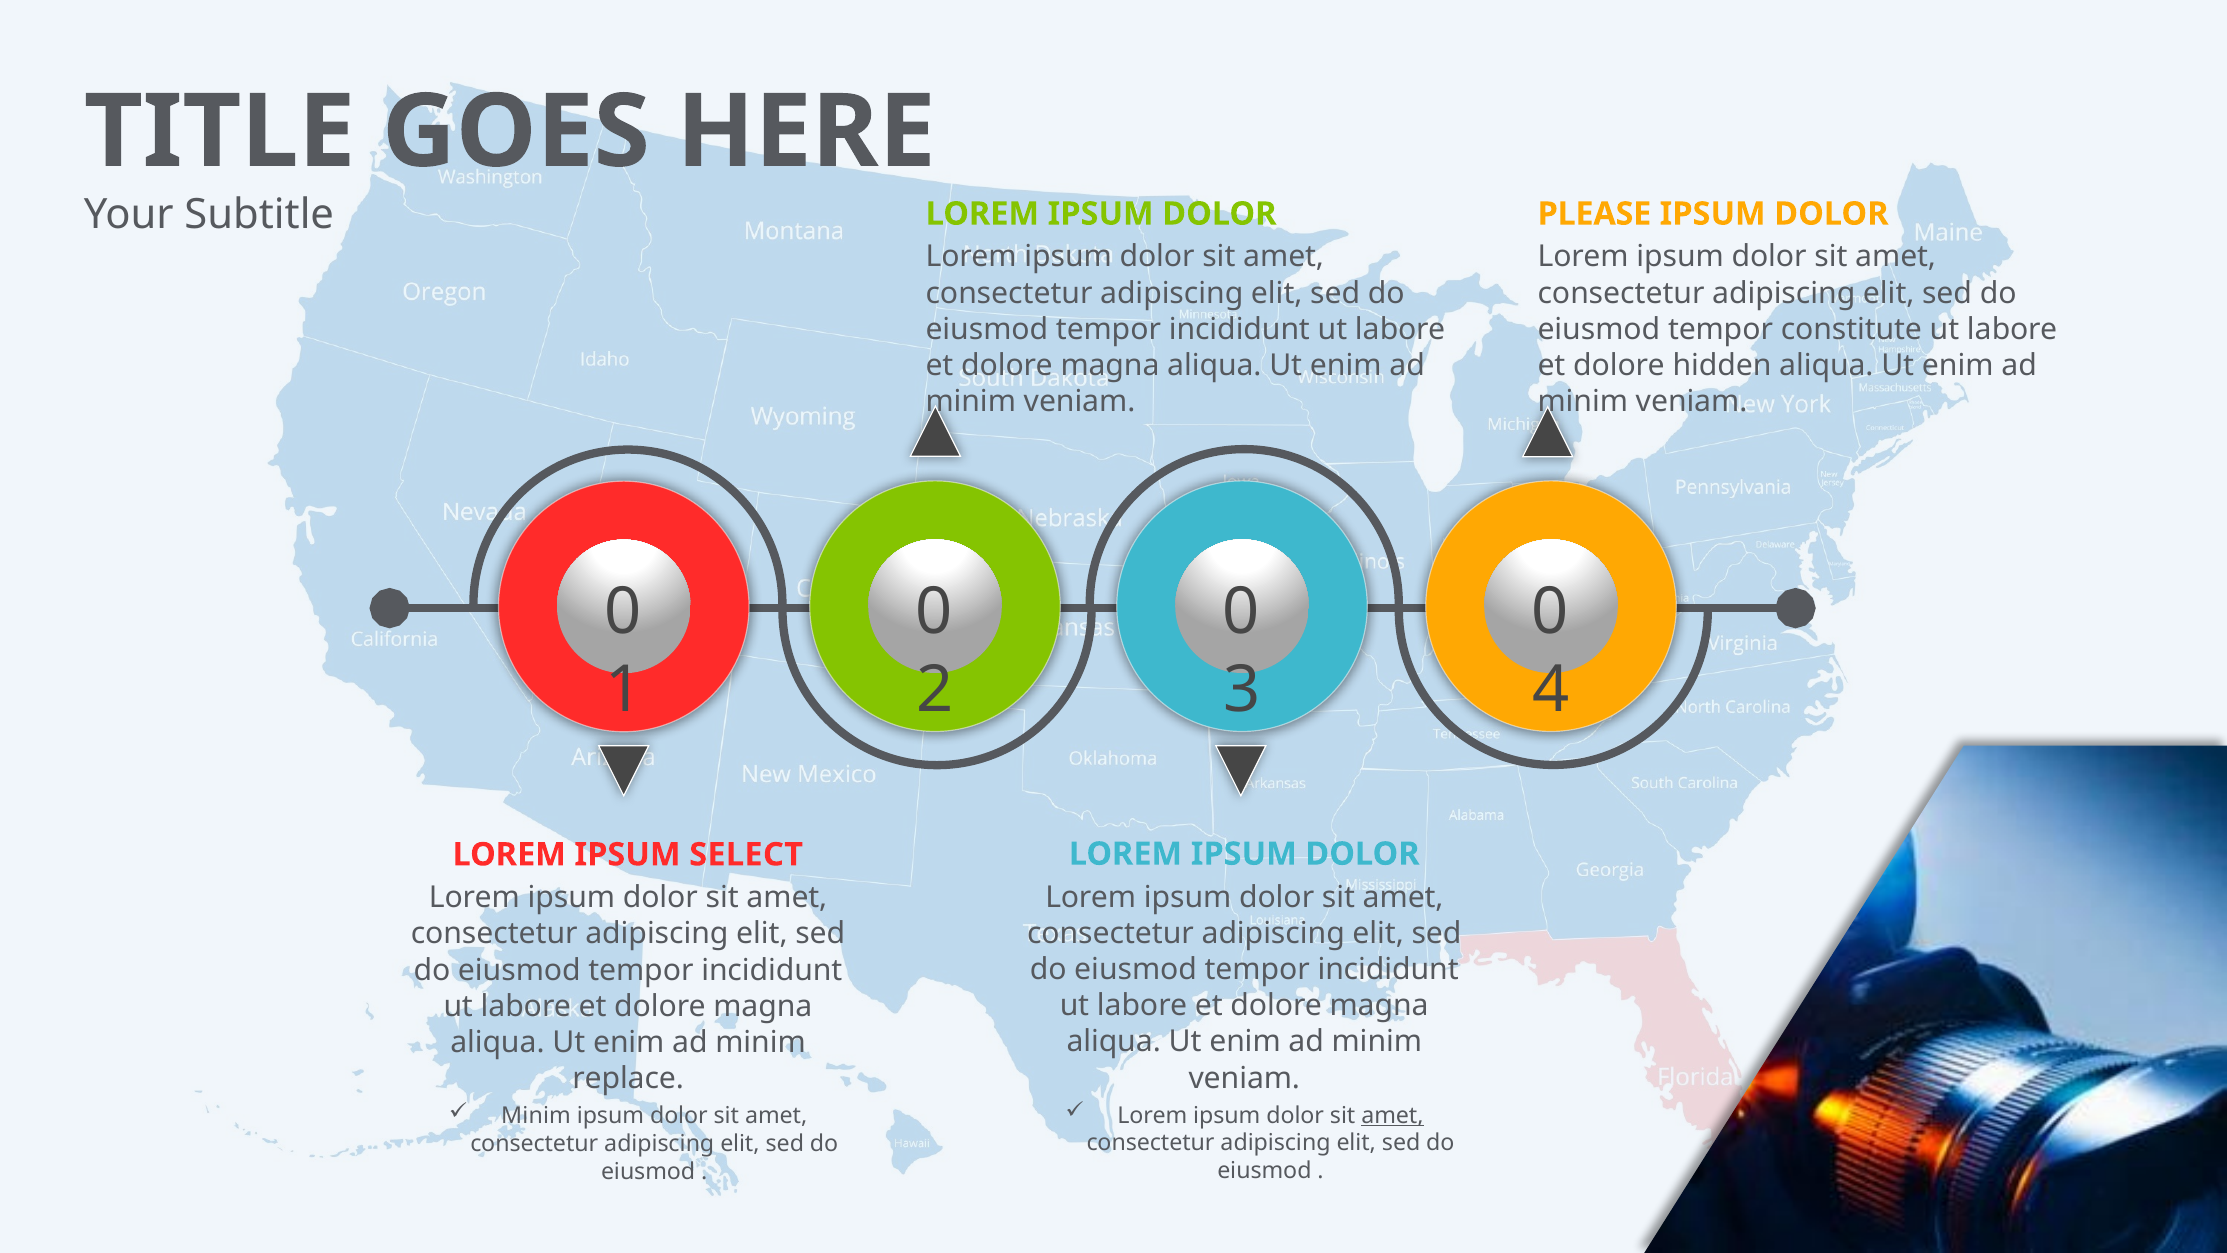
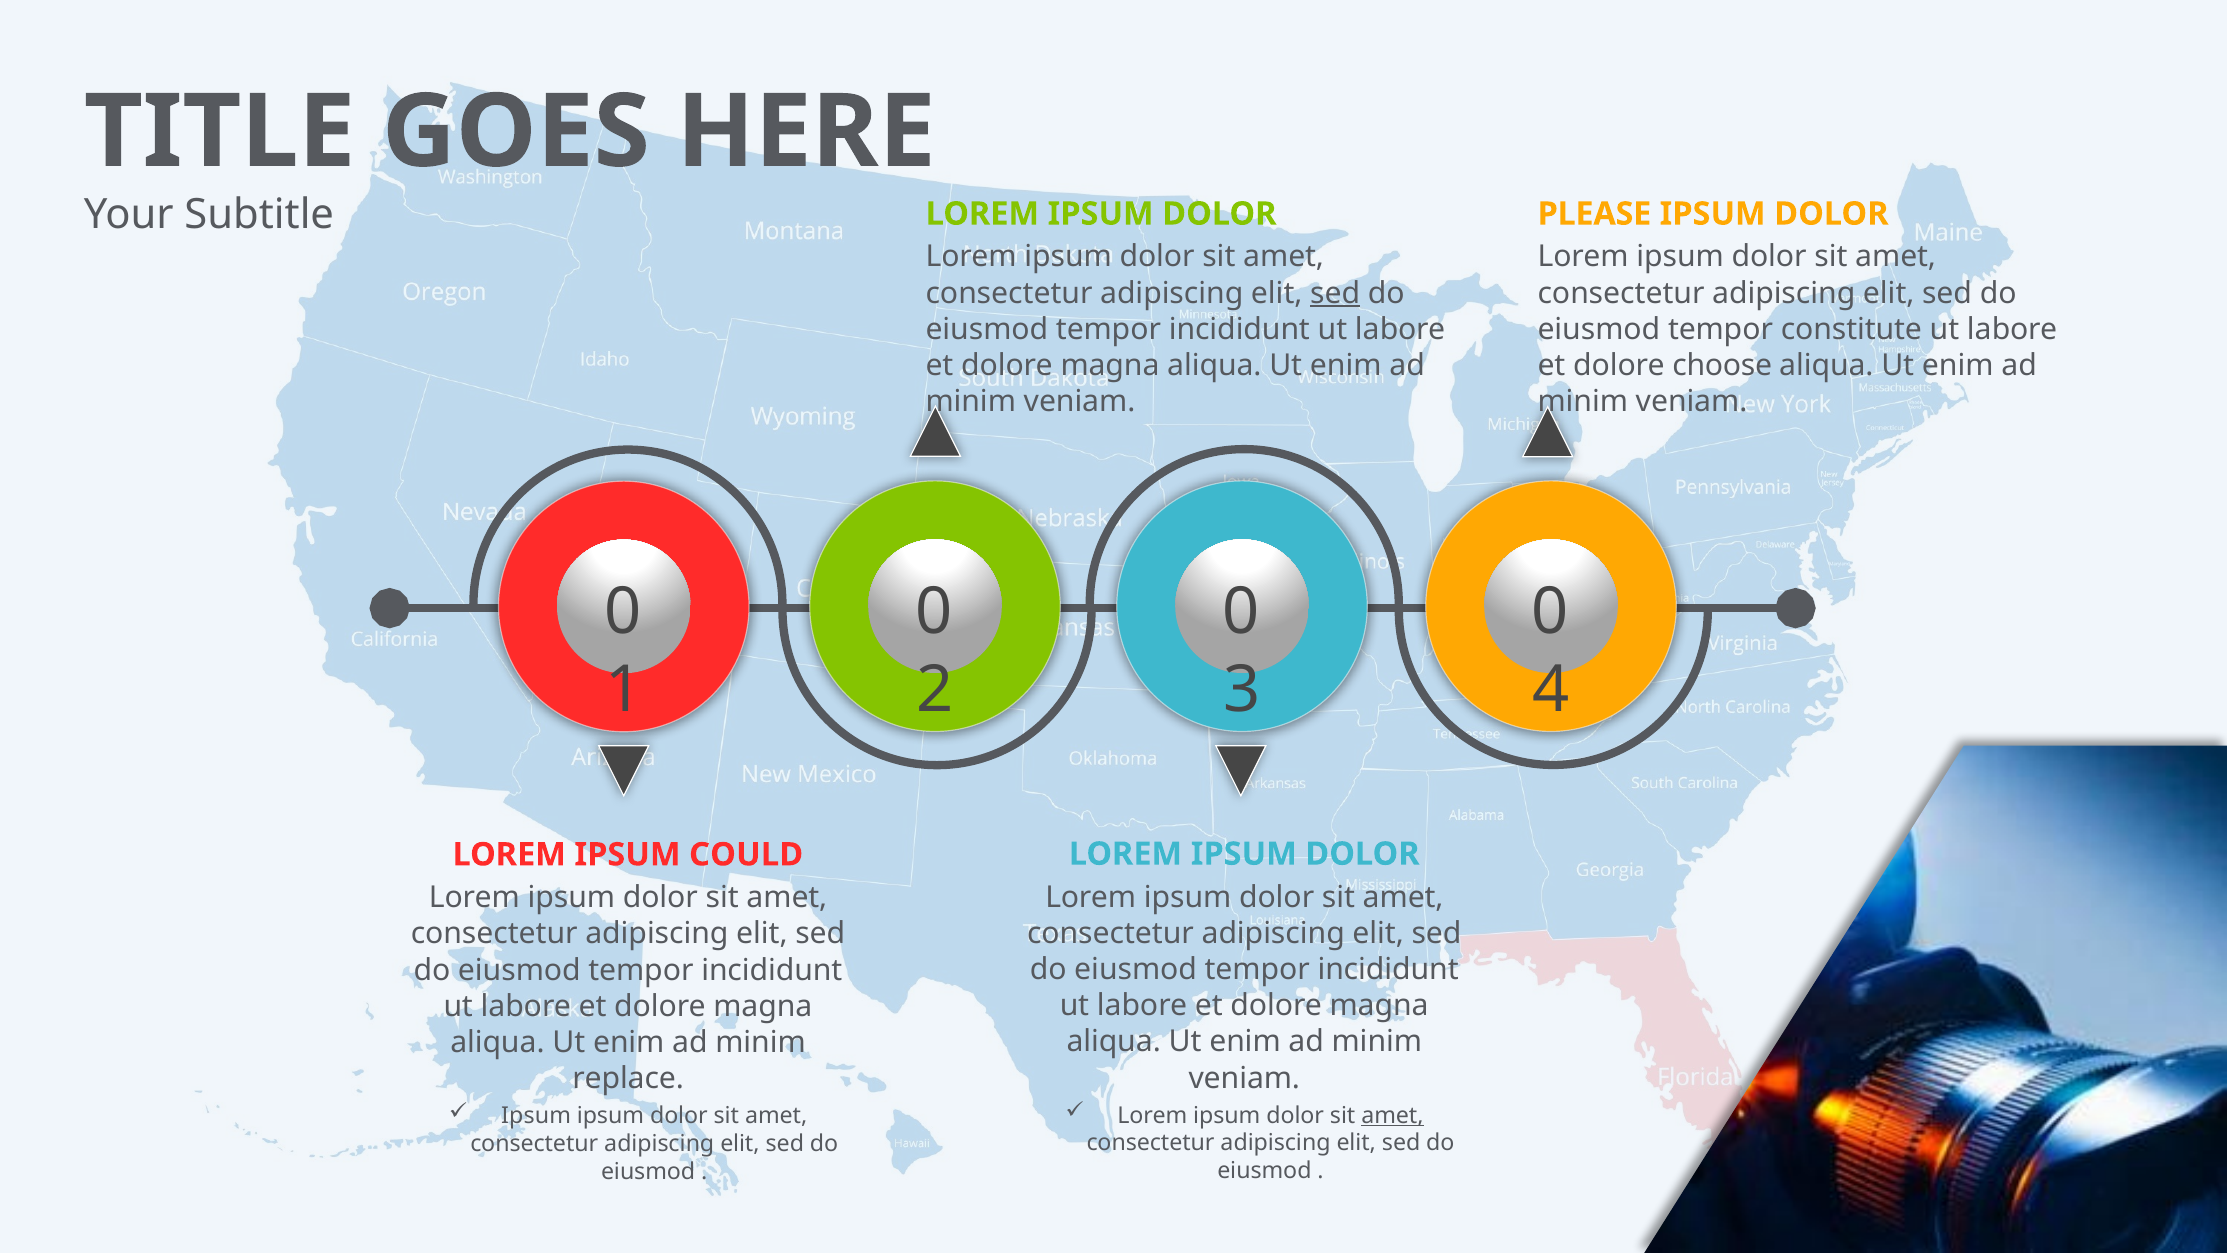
sed underline: none -> present (1335, 293)
hidden: hidden -> choose (1722, 366)
SELECT: SELECT -> COULD (746, 854)
Minim: Minim -> Ipsum (536, 1116)
